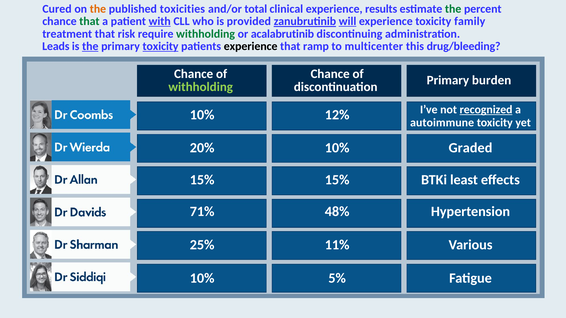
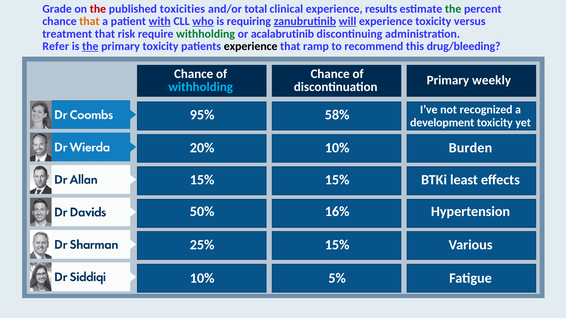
Cured: Cured -> Grade (57, 9)
the colour: orange -> red (98, 9)
that colour: green -> orange (89, 21)
who underline: none -> present (203, 21)
provided: provided -> requiring (249, 21)
family: family -> versus (470, 21)
Leads: Leads -> Refer (56, 46)
toxicity underline: present -> none (161, 46)
multicenter: multicenter -> recommend (374, 46)
burden: burden -> weekly (492, 80)
withholding colour: light green -> light blue (201, 87)
recognized underline: present -> none (486, 110)
10%: 10% -> 95% (202, 115)
12%: 12% -> 58% (337, 115)
autoimmune: autoimmune -> development (442, 123)
Graded: Graded -> Burden (470, 148)
71%: 71% -> 50% (202, 212)
48%: 48% -> 16% (337, 212)
25% 11%: 11% -> 15% (337, 245)
